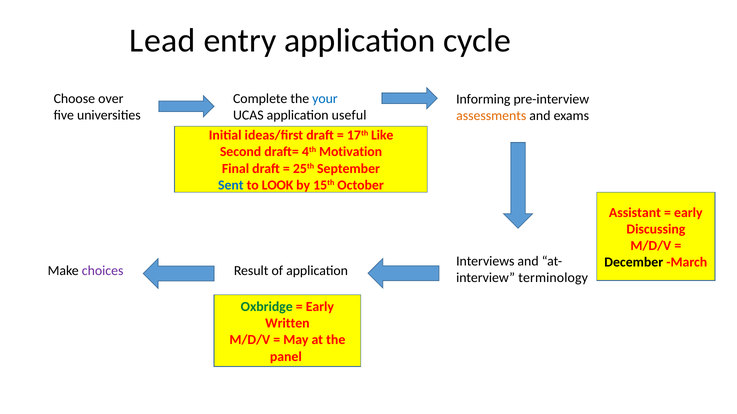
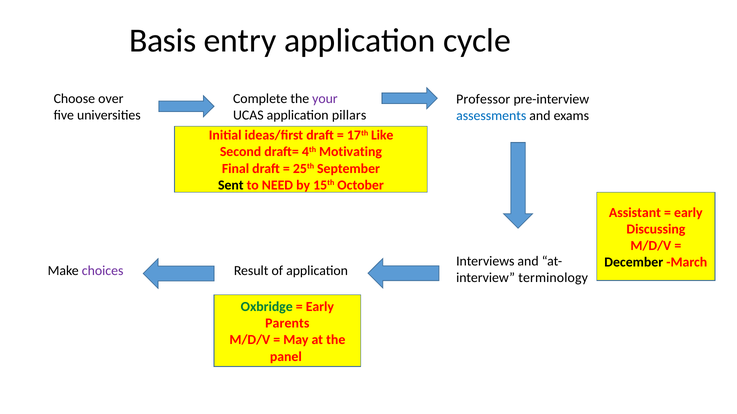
Lead: Lead -> Basis (163, 41)
your colour: blue -> purple (325, 99)
Informing: Informing -> Professor (483, 99)
useful: useful -> pillars (349, 115)
assessments colour: orange -> blue (491, 116)
Motivation: Motivation -> Motivating (351, 152)
Sent colour: blue -> black (231, 185)
LOOK: LOOK -> NEED (277, 185)
Written: Written -> Parents (287, 324)
